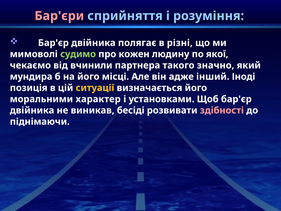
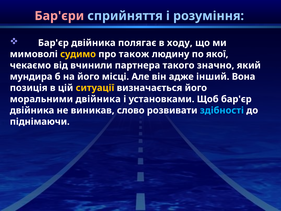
різні: різні -> ходу (180, 43)
судимо colour: light green -> yellow (78, 54)
кожен: кожен -> також (134, 54)
Іноді: Іноді -> Вона (244, 77)
моральними характер: характер -> двійника (98, 99)
бесіді: бесіді -> слово (131, 110)
здібності colour: pink -> light blue (222, 110)
